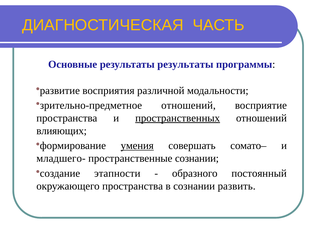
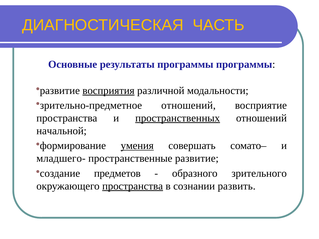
результаты результаты: результаты -> программы (185, 65)
восприятия underline: none -> present (109, 91)
влияющих: влияющих -> начальной (62, 131)
пространственные сознании: сознании -> развитие (197, 159)
этапности: этапности -> предметов (117, 174)
постоянный: постоянный -> зрительного (259, 174)
пространства underline: none -> present (133, 186)
